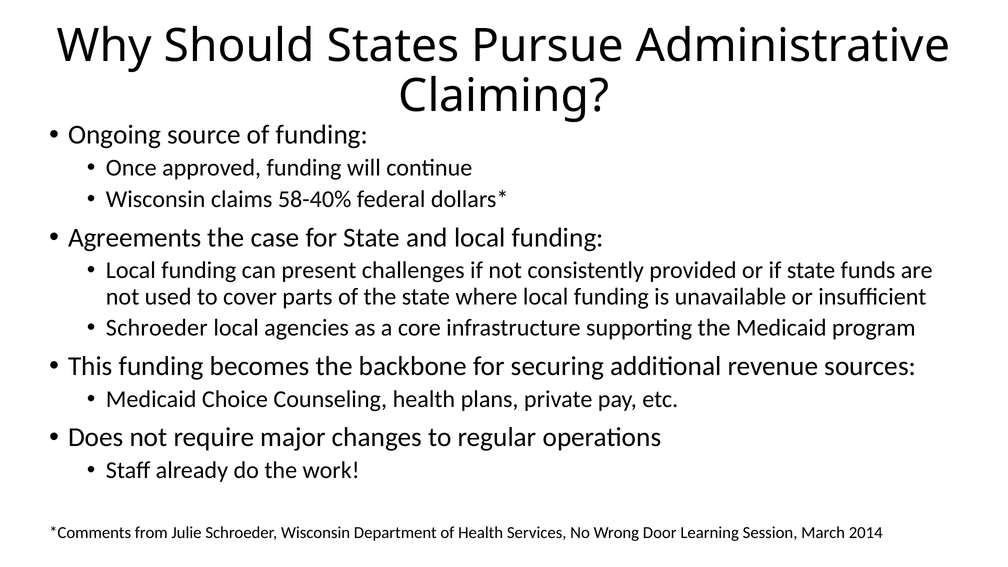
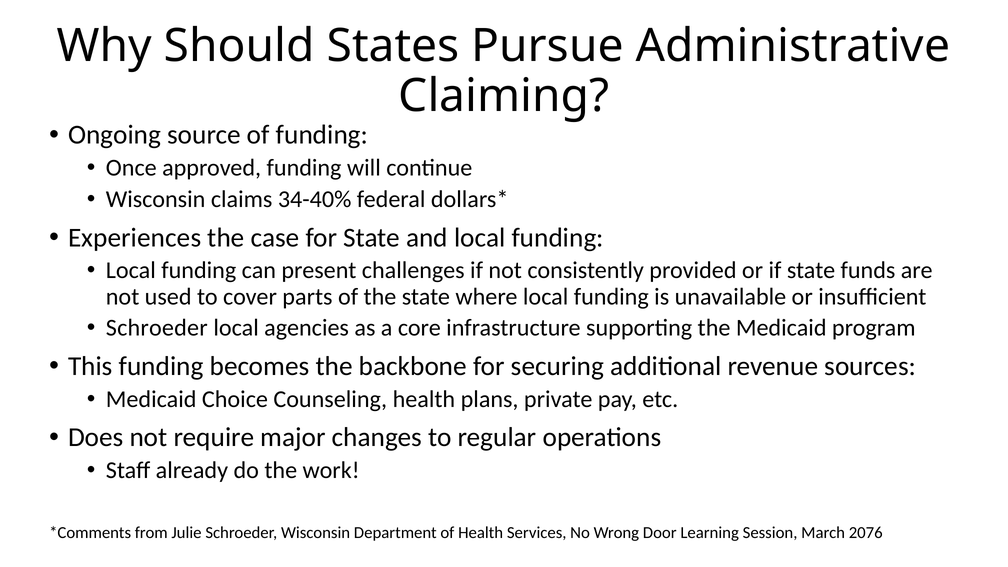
58-40%: 58-40% -> 34-40% (315, 199)
Agreements: Agreements -> Experiences (135, 237)
2014: 2014 -> 2076 (866, 533)
